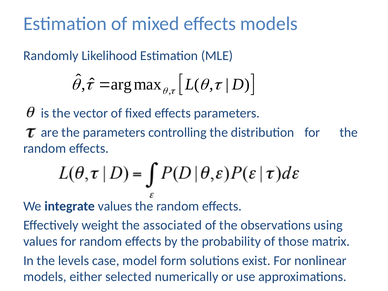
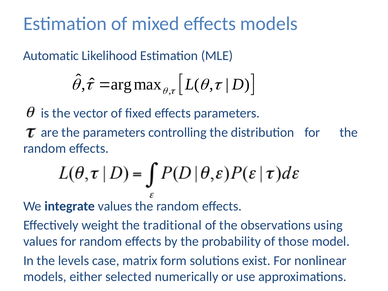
Randomly: Randomly -> Automatic (51, 56)
associated: associated -> traditional (172, 225)
matrix: matrix -> model (331, 241)
model: model -> matrix (140, 261)
